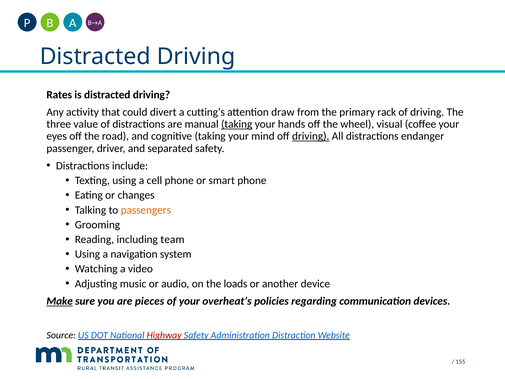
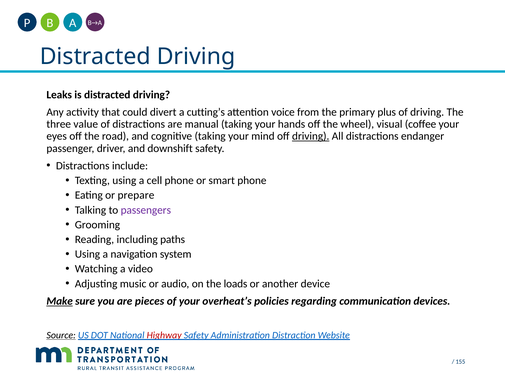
Rates: Rates -> Leaks (59, 95)
draw: draw -> voice (283, 112)
rack: rack -> plus (387, 112)
taking underline: present -> none (237, 124)
separated: separated -> downshift (170, 148)
changes: changes -> prepare (136, 195)
passengers colour: orange -> purple (146, 210)
team: team -> paths (173, 239)
Source underline: none -> present (61, 335)
